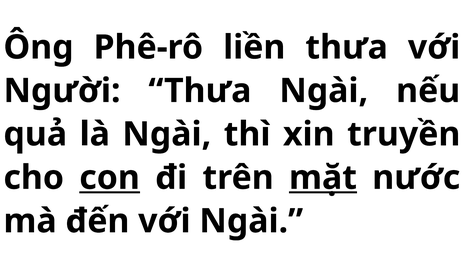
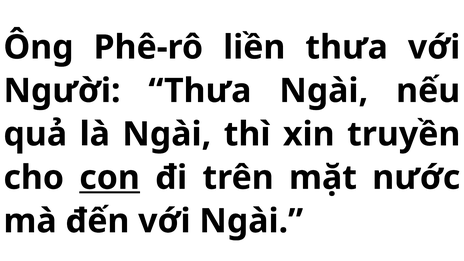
mặt underline: present -> none (323, 178)
